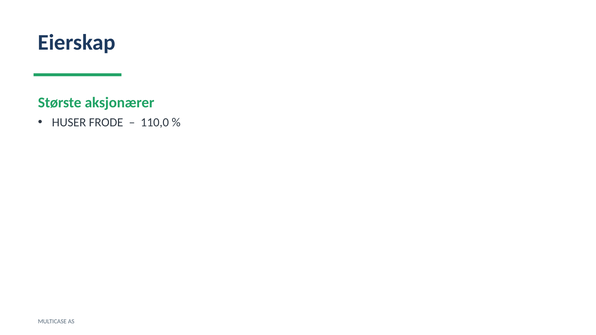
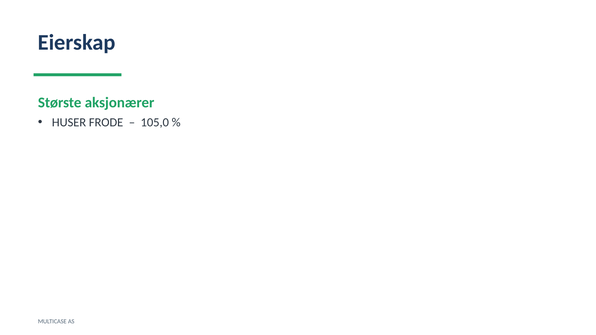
110,0: 110,0 -> 105,0 (155, 123)
